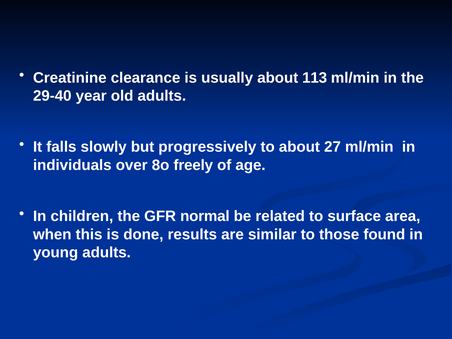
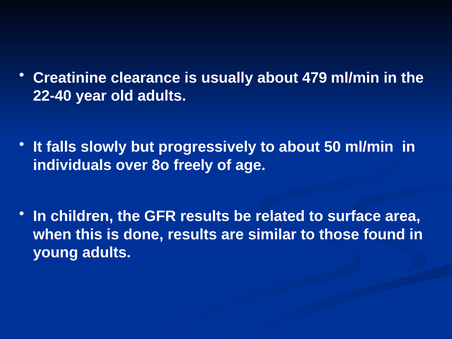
113: 113 -> 479 (315, 78)
29-40: 29-40 -> 22-40 (52, 96)
27: 27 -> 50 (332, 147)
GFR normal: normal -> results (205, 216)
